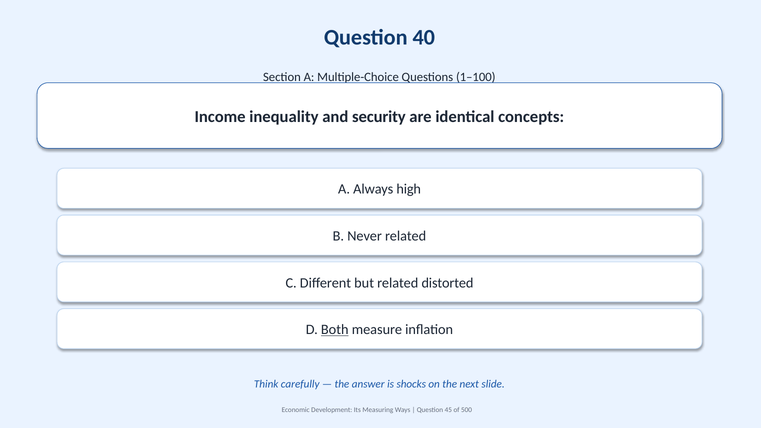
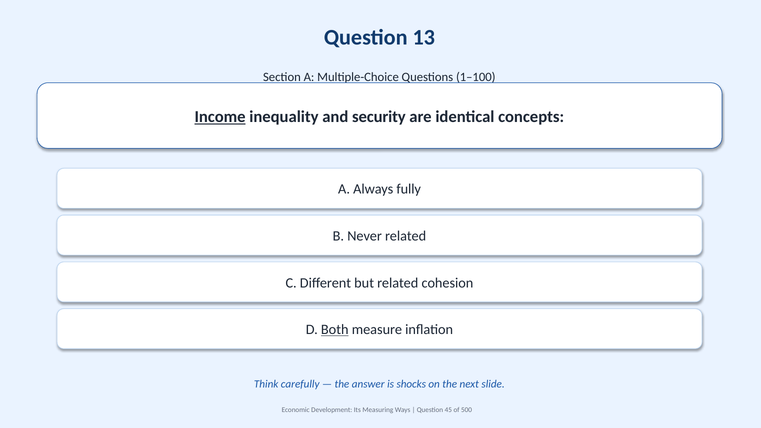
40: 40 -> 13 (424, 38)
Income underline: none -> present (220, 117)
high: high -> fully (409, 189)
distorted: distorted -> cohesion (447, 283)
